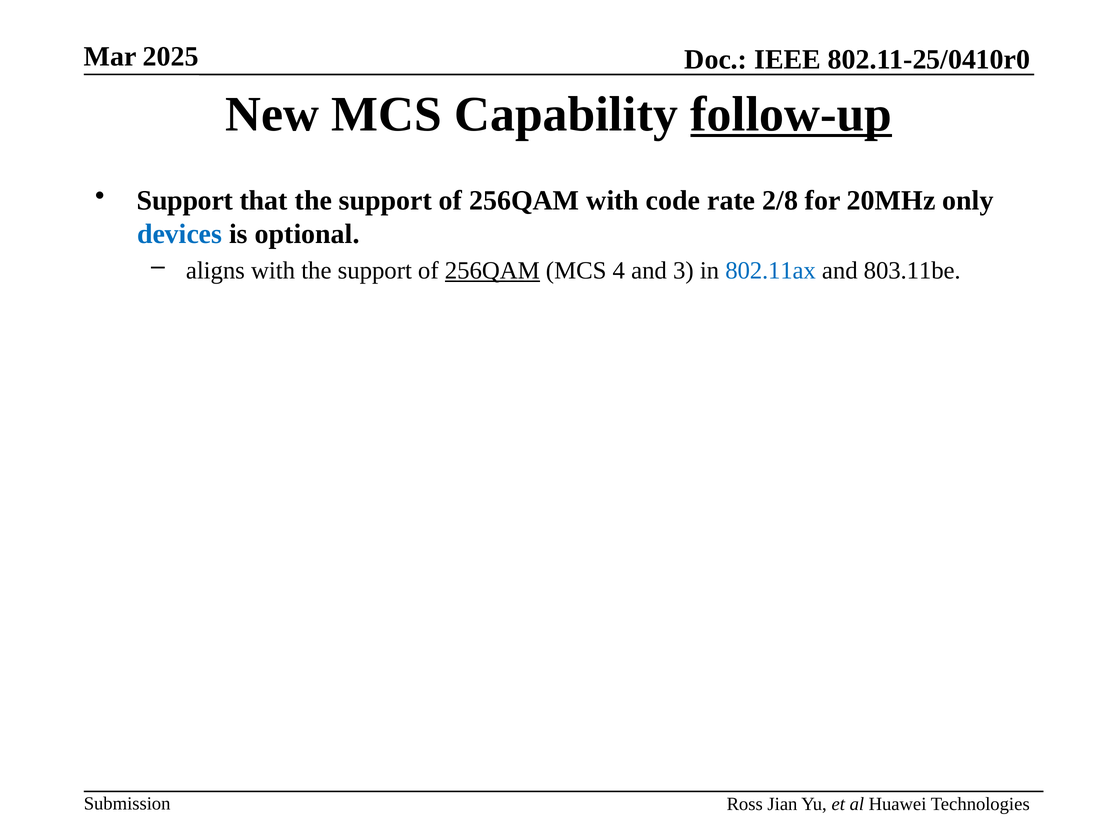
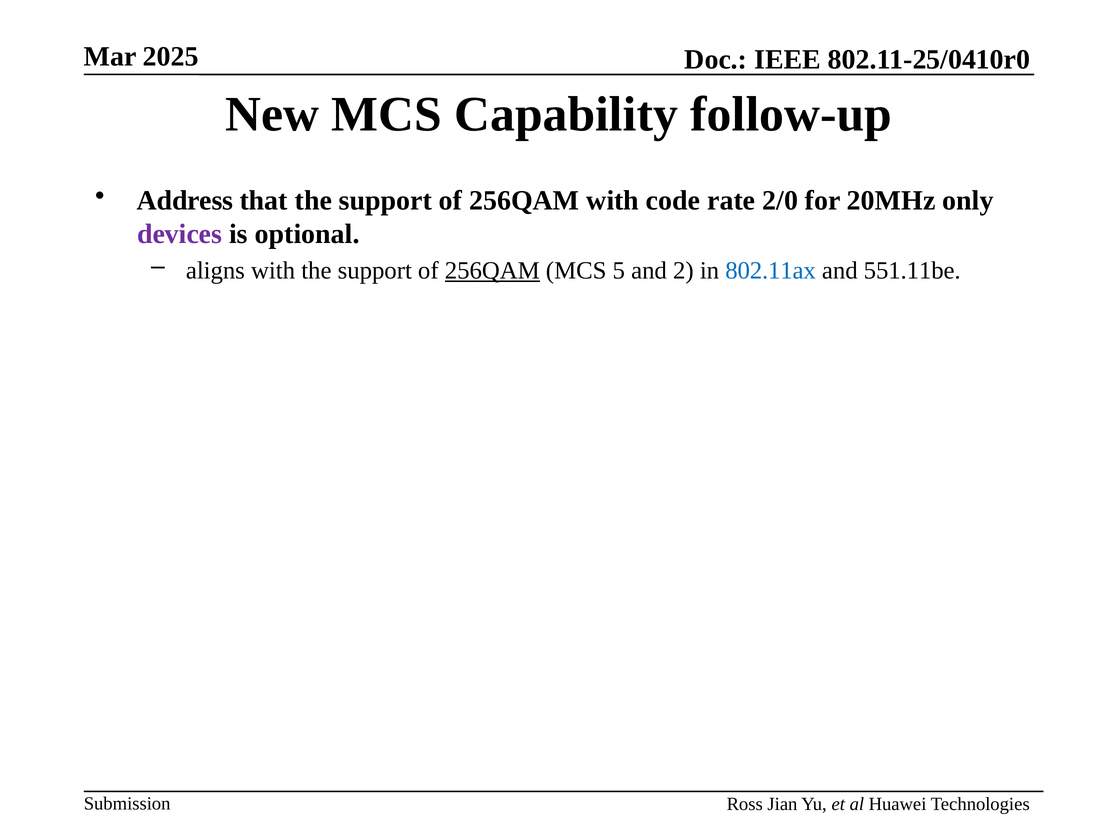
follow-up underline: present -> none (791, 114)
Support: Support -> Address (185, 201)
2/8: 2/8 -> 2/0 (780, 201)
devices colour: blue -> purple (180, 234)
4: 4 -> 5 (619, 271)
3: 3 -> 2 (683, 271)
803.11be: 803.11be -> 551.11be (912, 271)
